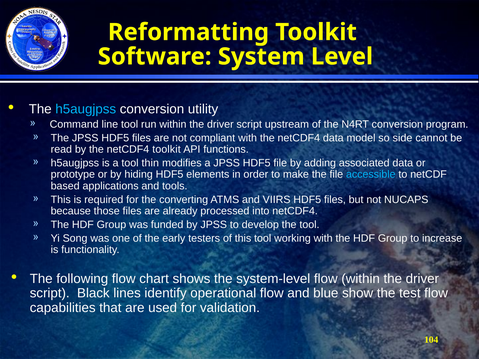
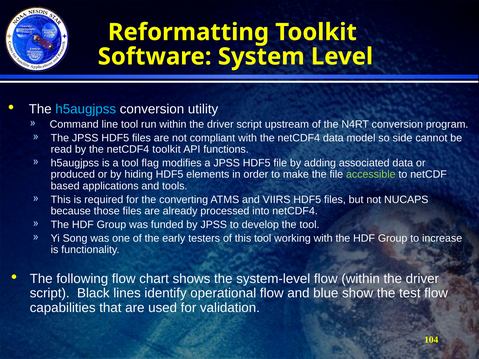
thin: thin -> flag (150, 163)
prototype: prototype -> produced (73, 175)
accessible colour: light blue -> light green (371, 175)
